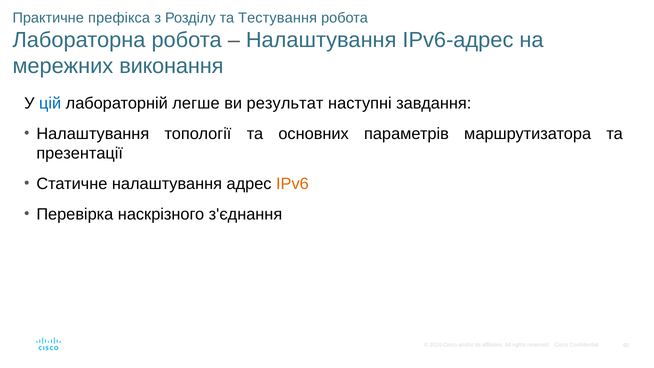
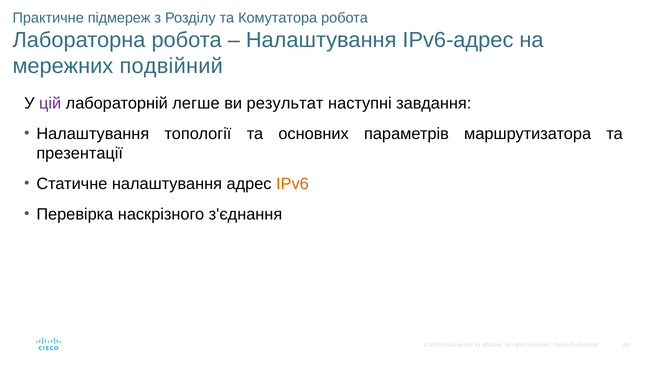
префікса: префікса -> підмереж (119, 18)
Тестування: Тестування -> Комутатора (278, 18)
виконання: виконання -> подвійний (171, 66)
цій colour: blue -> purple (50, 103)
